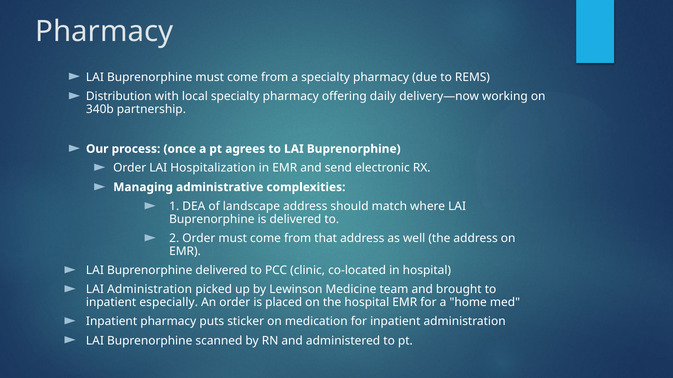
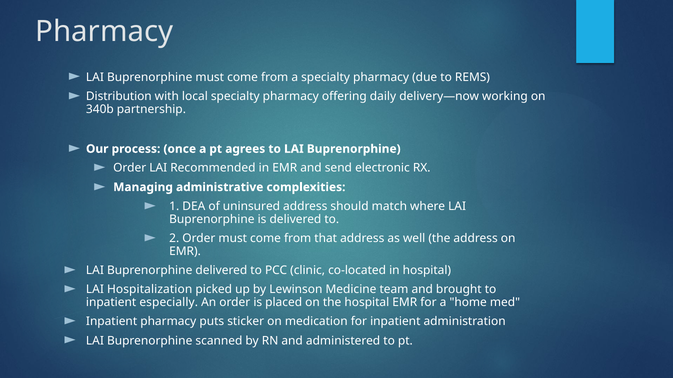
Hospitalization: Hospitalization -> Recommended (213, 168)
landscape: landscape -> uninsured (251, 207)
LAI Administration: Administration -> Hospitalization (150, 290)
